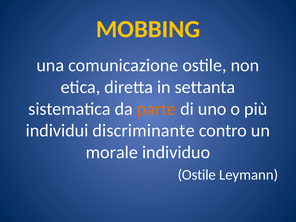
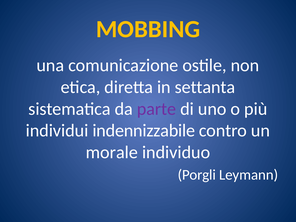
parte colour: orange -> purple (157, 109)
discriminante: discriminante -> indennizzabile (144, 131)
Ostile: Ostile -> Porgli (197, 175)
